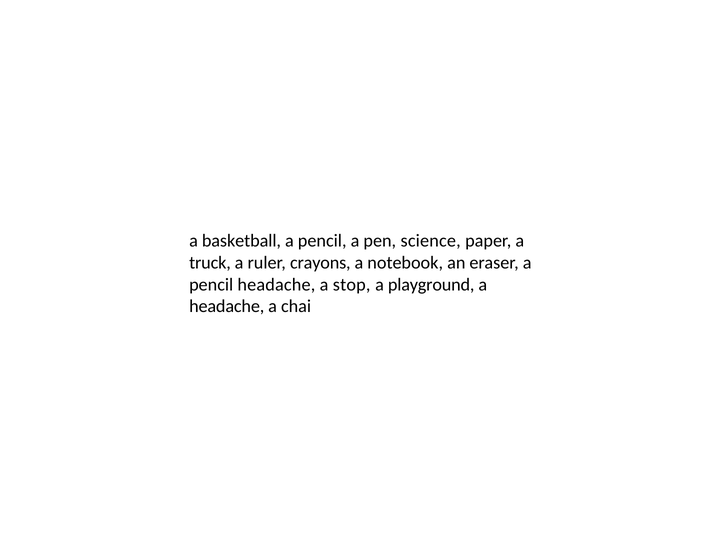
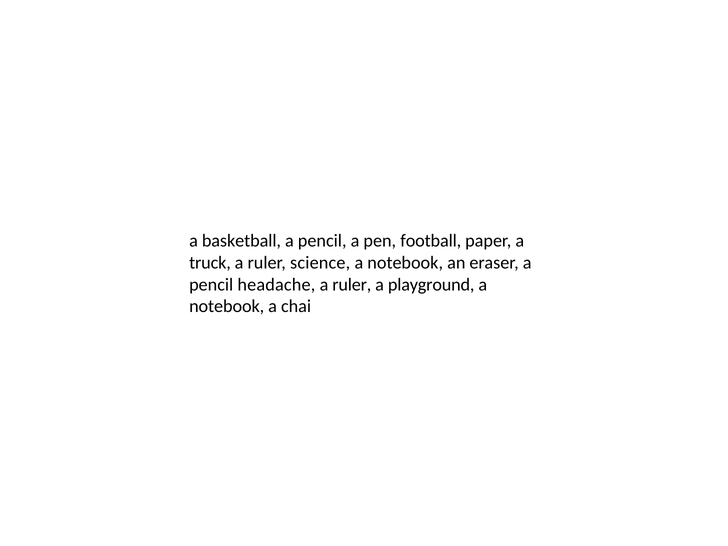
science: science -> football (431, 241)
crayons: crayons -> science (320, 263)
stop: stop -> ruler (352, 285)
headache: headache -> notebook (227, 306)
